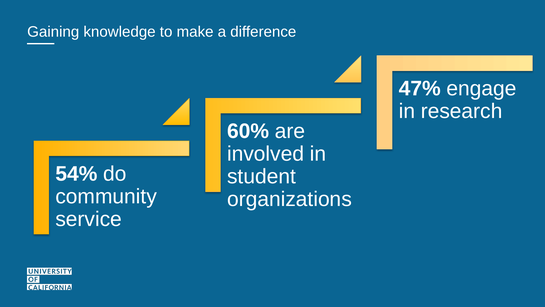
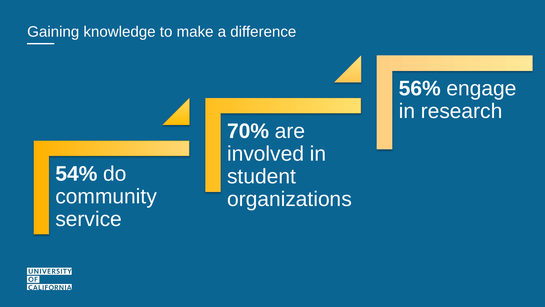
47%: 47% -> 56% (420, 89)
60%: 60% -> 70% (248, 131)
